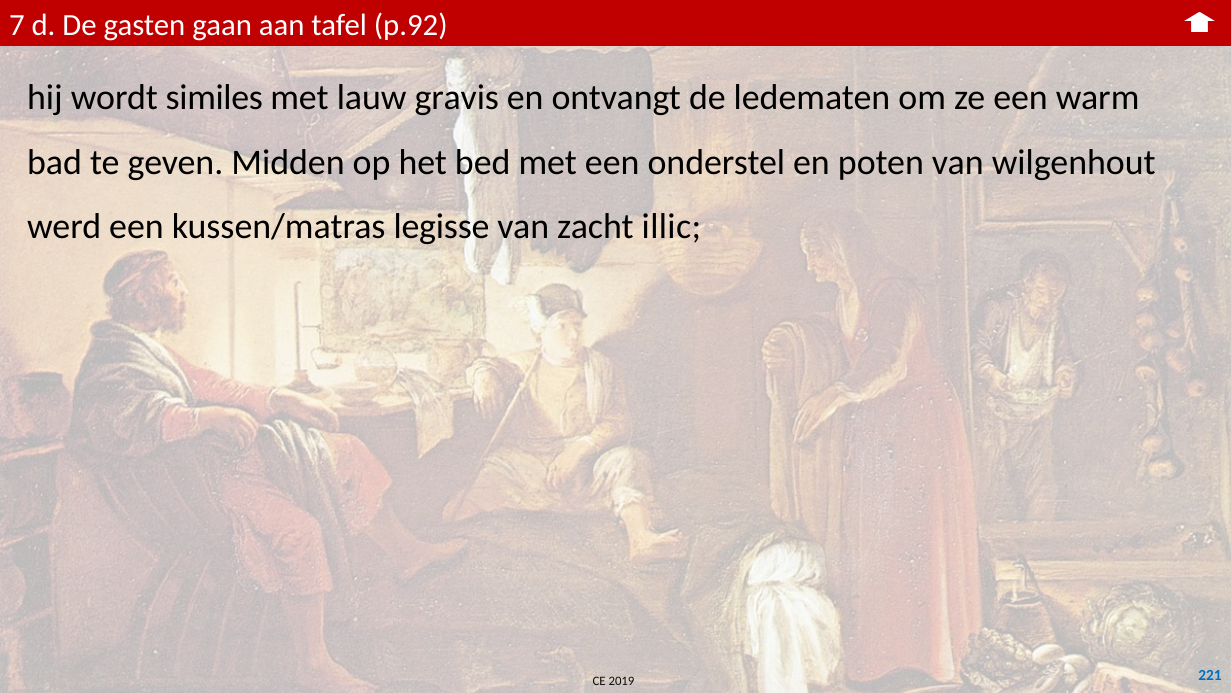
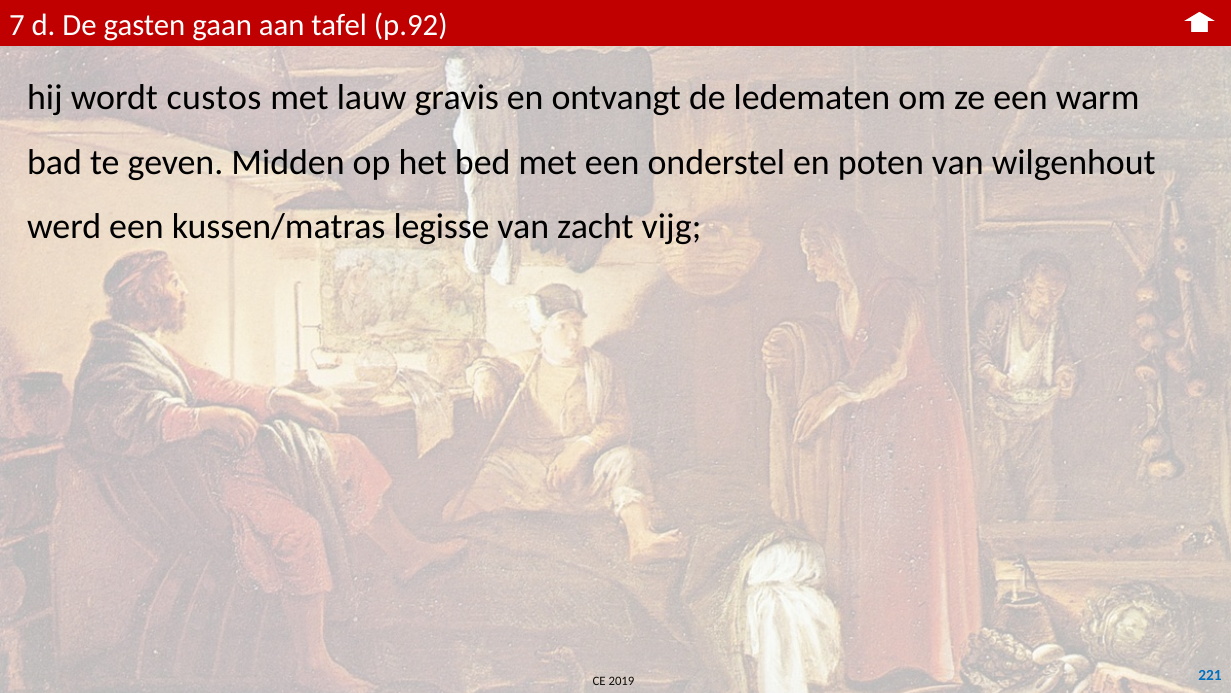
similes: similes -> custos (214, 97)
illic: illic -> vijg (672, 227)
